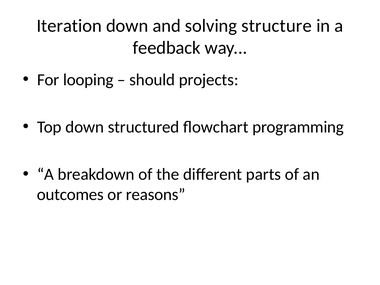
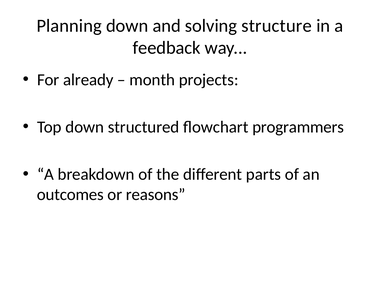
Iteration: Iteration -> Planning (69, 26)
looping: looping -> already (88, 80)
should: should -> month (152, 80)
programming: programming -> programmers (298, 127)
